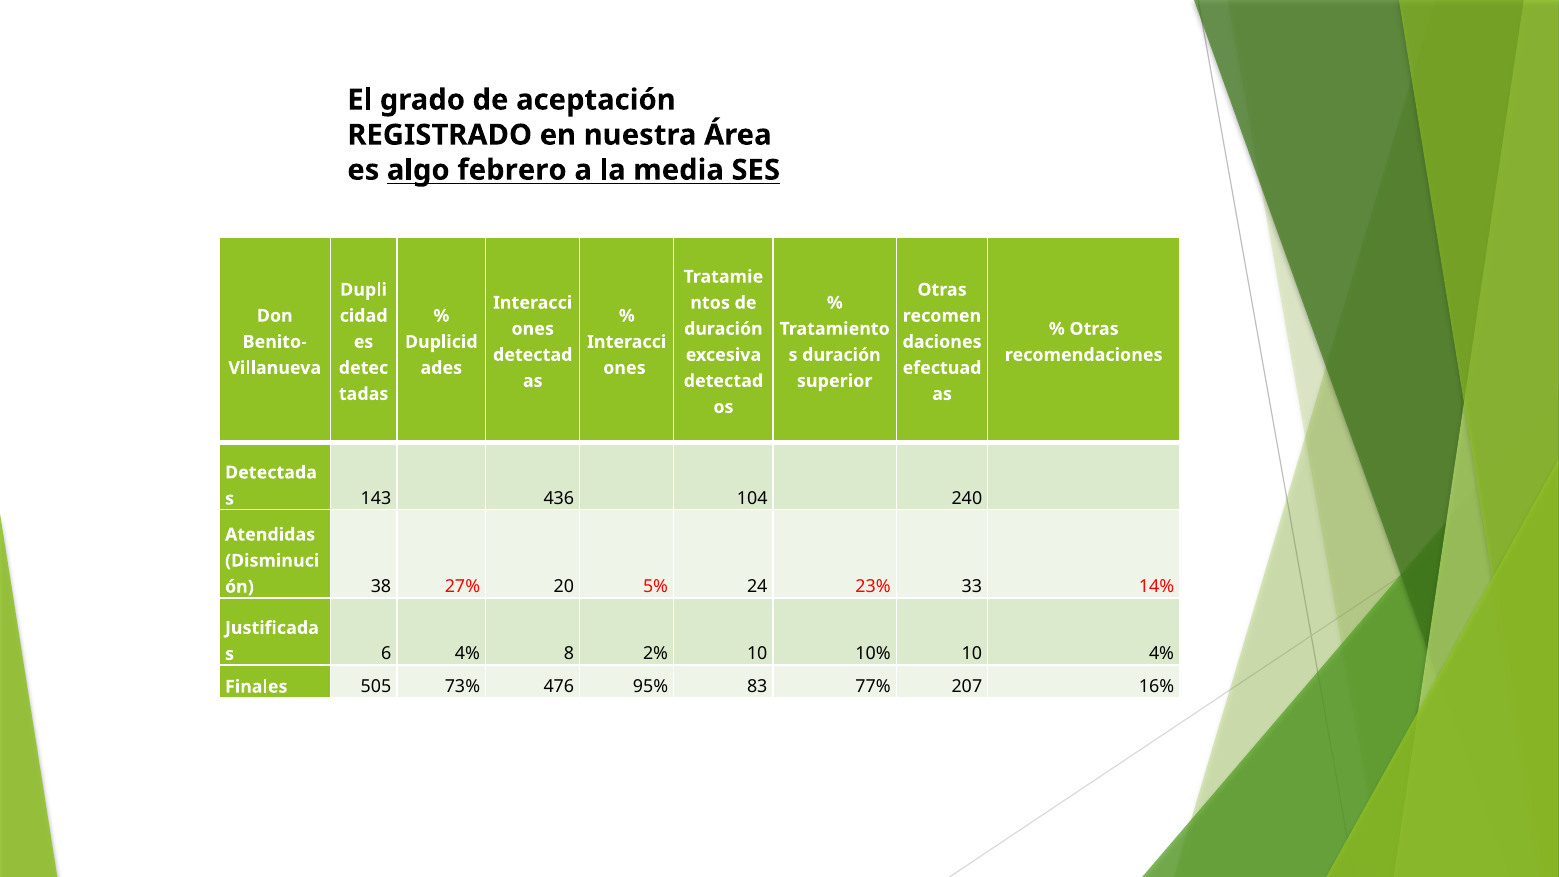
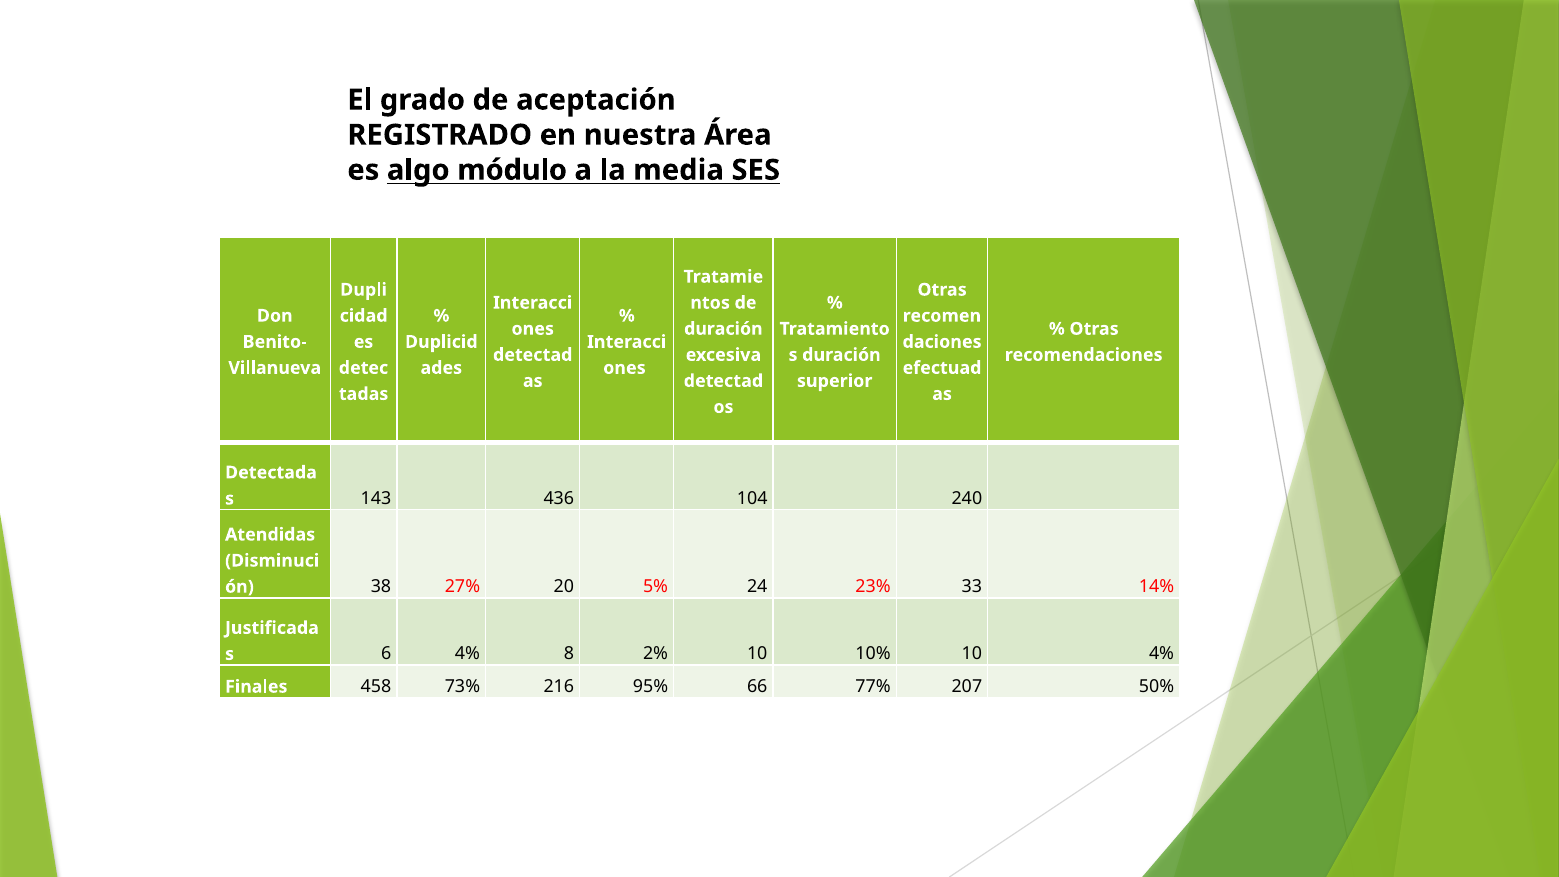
febrero: febrero -> módulo (512, 170)
505: 505 -> 458 (376, 687)
476: 476 -> 216 (559, 687)
83: 83 -> 66 (757, 687)
16%: 16% -> 50% (1157, 687)
